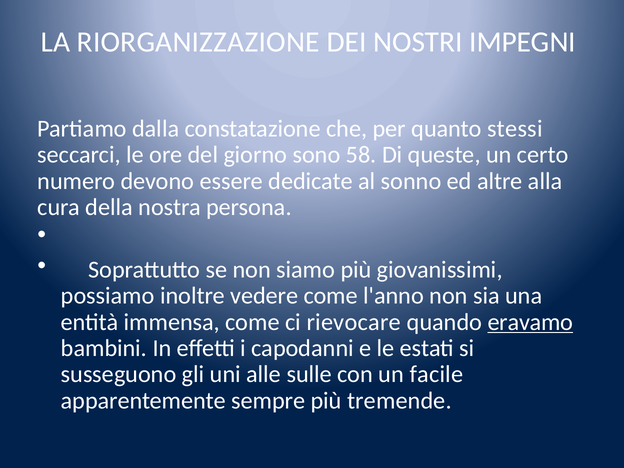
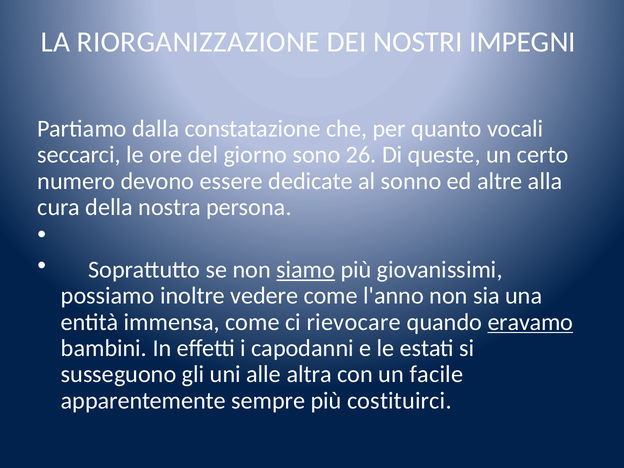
stessi: stessi -> vocali (515, 129)
58: 58 -> 26 (361, 155)
siamo underline: none -> present (306, 270)
sulle: sulle -> altra (309, 374)
tremende: tremende -> costituirci (399, 401)
